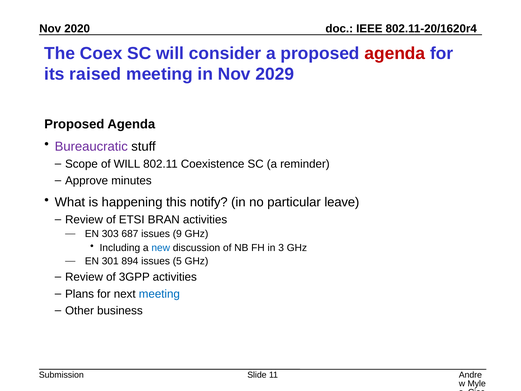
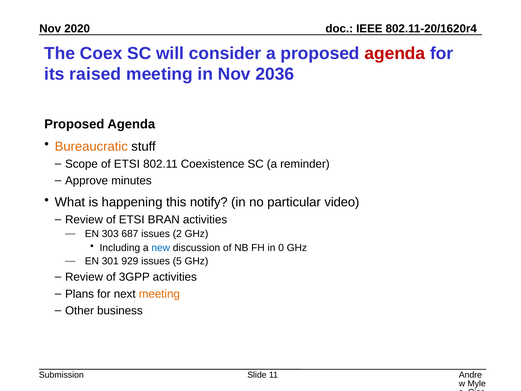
2029: 2029 -> 2036 (275, 74)
Bureaucratic colour: purple -> orange (91, 146)
Scope of WILL: WILL -> ETSI (127, 164)
leave: leave -> video (342, 202)
9: 9 -> 2 (177, 234)
3: 3 -> 0 (281, 248)
894: 894 -> 929 (130, 261)
meeting colour: blue -> orange (159, 294)
